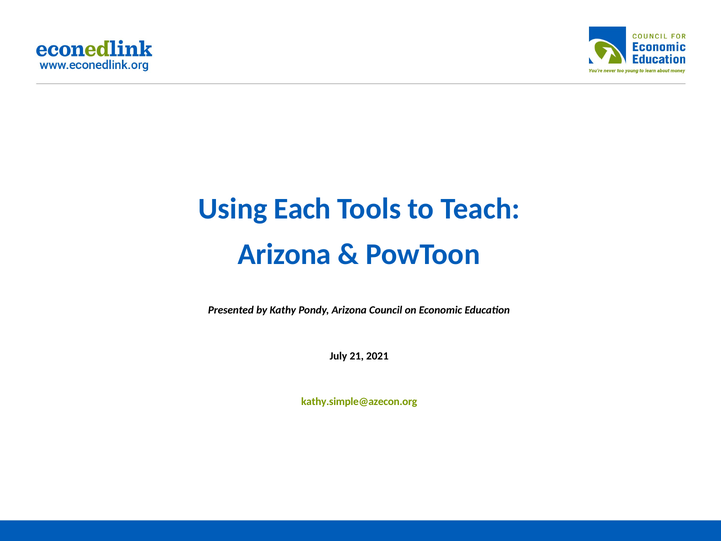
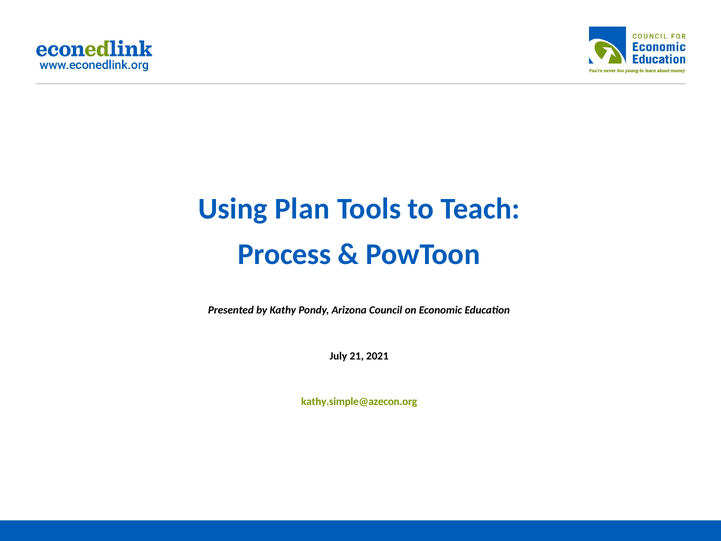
Each: Each -> Plan (302, 209)
Arizona: Arizona -> Process (285, 254)
